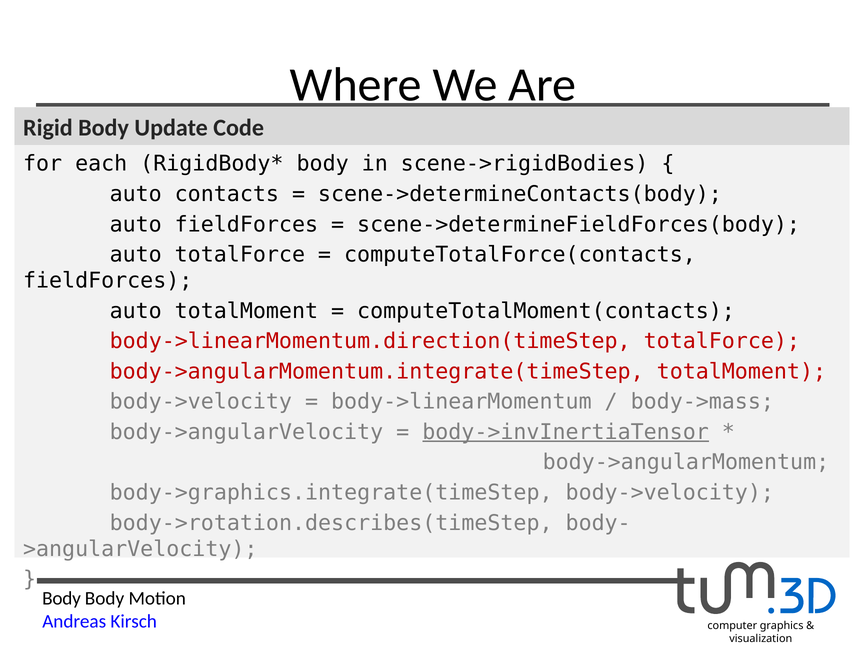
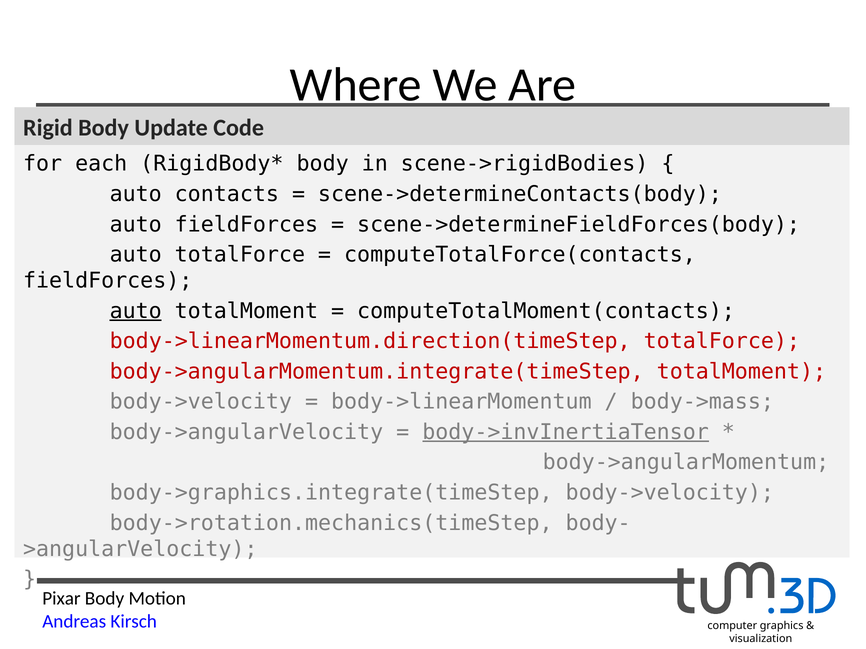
auto underline: none -> present (136, 311)
body->rotation.describes(timeStep: body->rotation.describes(timeStep -> body->rotation.mechanics(timeStep (331, 523)
Body: Body -> Pixar (61, 599)
